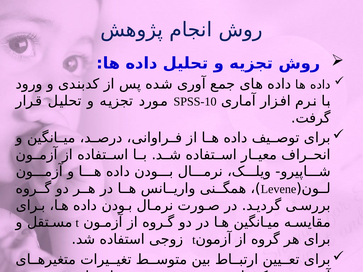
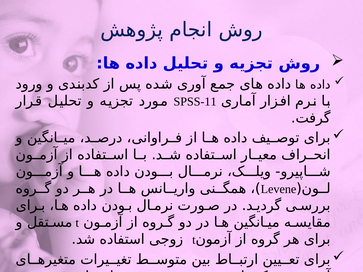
SPSS-10: SPSS-10 -> SPSS-11 (195, 102)
